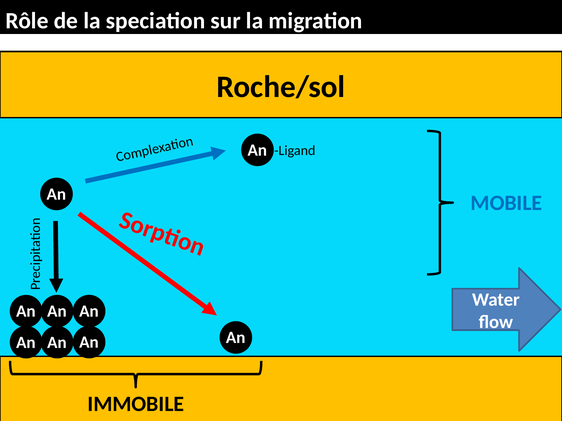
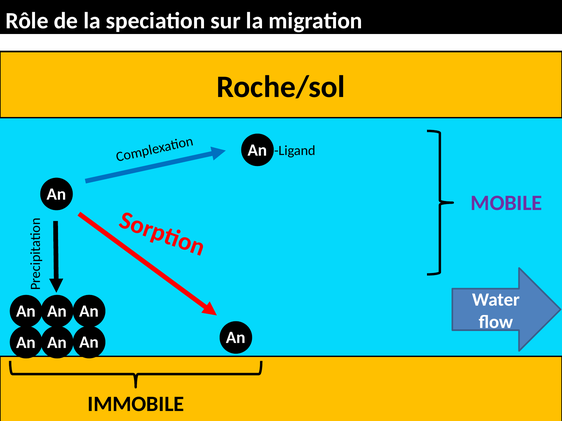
MOBILE colour: blue -> purple (506, 203)
